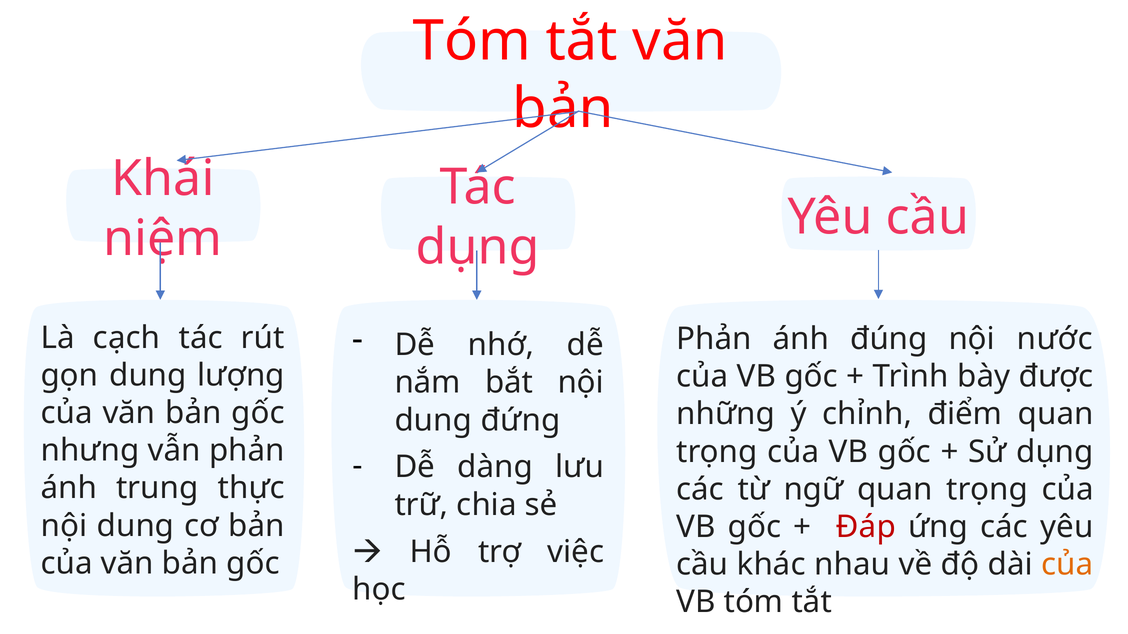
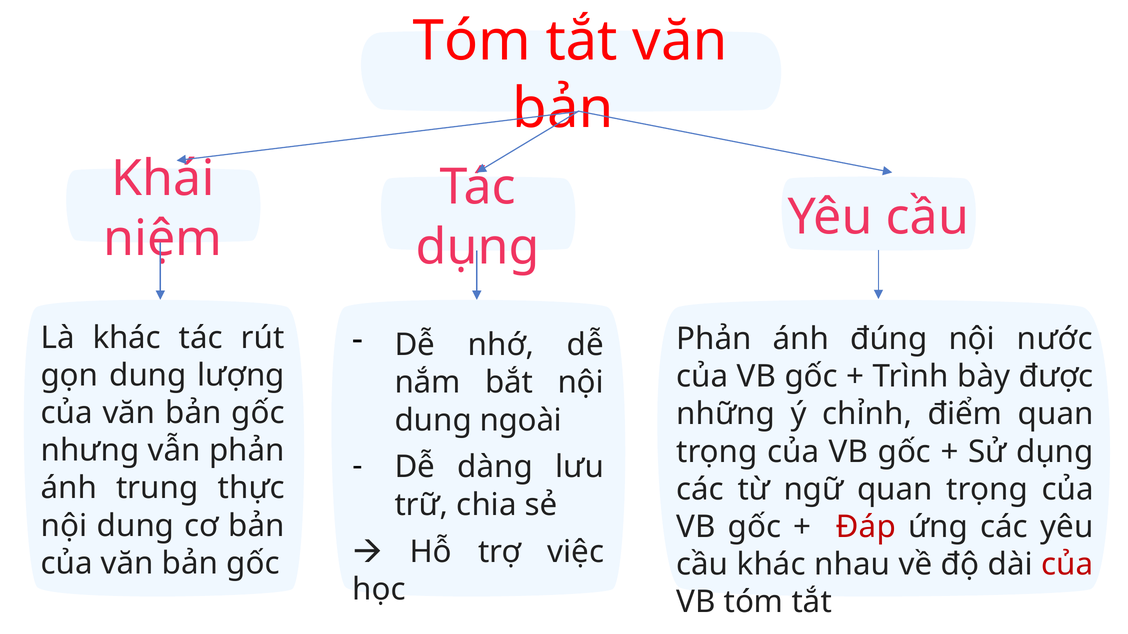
Là cạch: cạch -> khác (127, 338)
đứng: đứng -> ngoài (521, 421)
của colour: orange -> red (1067, 565)
